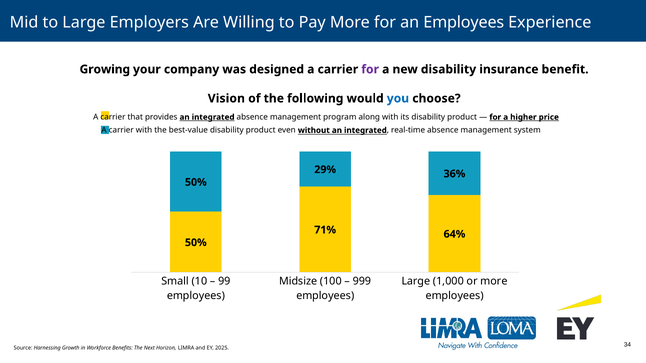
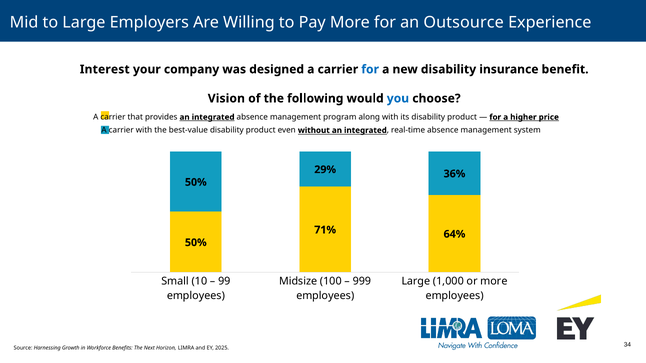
an Employees: Employees -> Outsource (464, 22)
Growing: Growing -> Interest (105, 69)
for colour: purple -> blue (370, 69)
